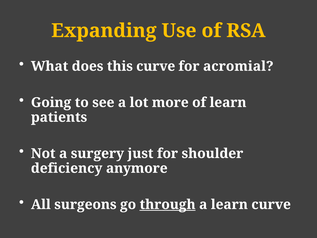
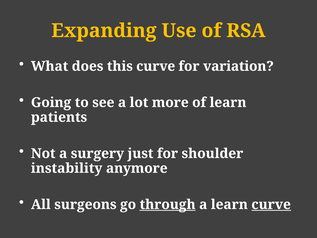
acromial: acromial -> variation (238, 66)
deficiency: deficiency -> instability (67, 168)
curve underline: none -> present (271, 204)
